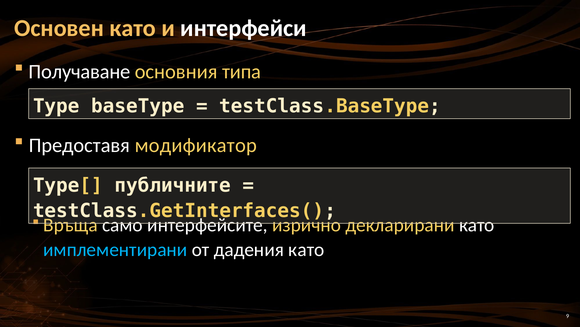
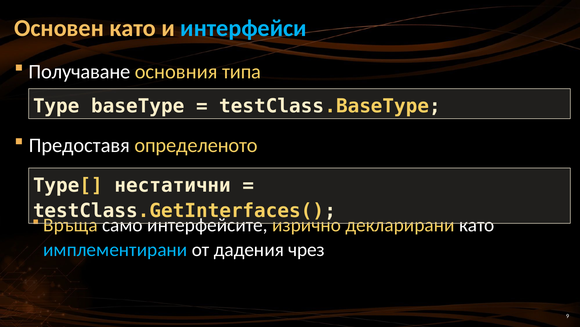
интерфейси colour: white -> light blue (244, 28)
модификатор: модификатор -> определеното (196, 145)
публичните: публичните -> нестатични (173, 185)
дадения като: като -> чрез (307, 249)
